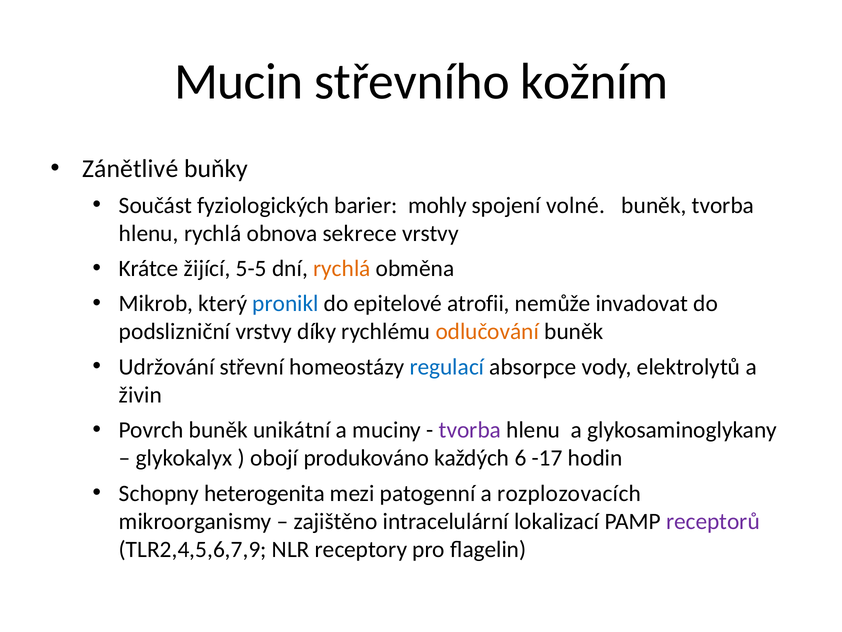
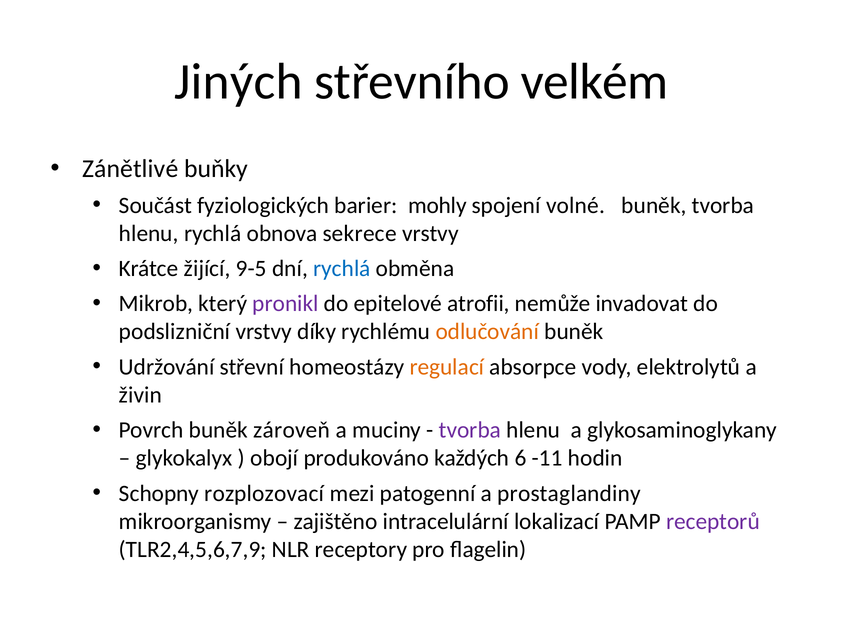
Mucin: Mucin -> Jiných (238, 82)
kožním: kožním -> velkém (595, 82)
5-5: 5-5 -> 9-5 (251, 268)
rychlá colour: orange -> blue (342, 268)
pronikl colour: blue -> purple (286, 303)
regulací colour: blue -> orange (447, 367)
unikátní: unikátní -> zároveň (292, 430)
-17: -17 -> -11 (547, 458)
heterogenita: heterogenita -> rozplozovací (264, 493)
rozplozovacích: rozplozovacích -> prostaglandiny (569, 493)
